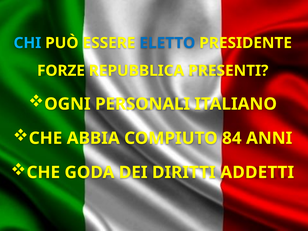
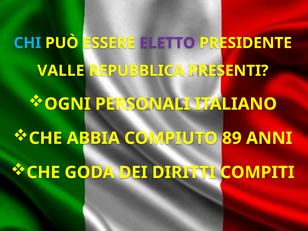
ELETTO colour: blue -> purple (167, 43)
FORZE: FORZE -> VALLE (61, 71)
84: 84 -> 89 (232, 138)
ADDETTI: ADDETTI -> COMPITI (257, 172)
